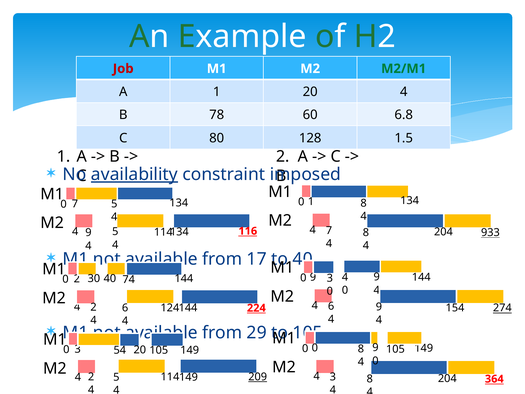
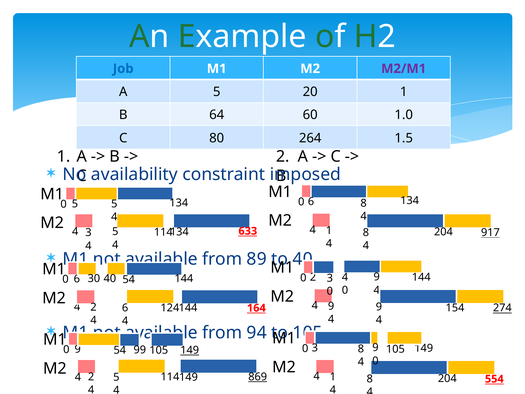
Job colour: red -> blue (123, 69)
M2/M1 colour: green -> purple (404, 69)
A 1: 1 -> 5 (217, 92)
20 4: 4 -> 1 (404, 92)
78: 78 -> 64 (217, 115)
6.8: 6.8 -> 1.0 (404, 115)
128: 128 -> 264 (310, 138)
availability underline: present -> none (134, 174)
1: 1 -> 6 (311, 201)
0 7: 7 -> 5 (75, 204)
7: 7 -> 1 (329, 230)
9: 9 -> 3 (88, 232)
116: 116 -> 633 (248, 231)
933: 933 -> 917 (490, 232)
17: 17 -> 89 (257, 259)
9: 9 -> 2 (313, 277)
40 74: 74 -> 54 (129, 280)
2: 2 -> 6 (77, 279)
6: 6 -> 9 (331, 306)
224: 224 -> 164 (256, 308)
29: 29 -> 94 (257, 332)
0 0: 0 -> 3 (315, 348)
3: 3 -> 9 (78, 349)
54 20: 20 -> 99 (140, 350)
149 underline: none -> present (190, 350)
3: 3 -> 1 (333, 377)
209: 209 -> 869 (258, 377)
364: 364 -> 554 (494, 379)
